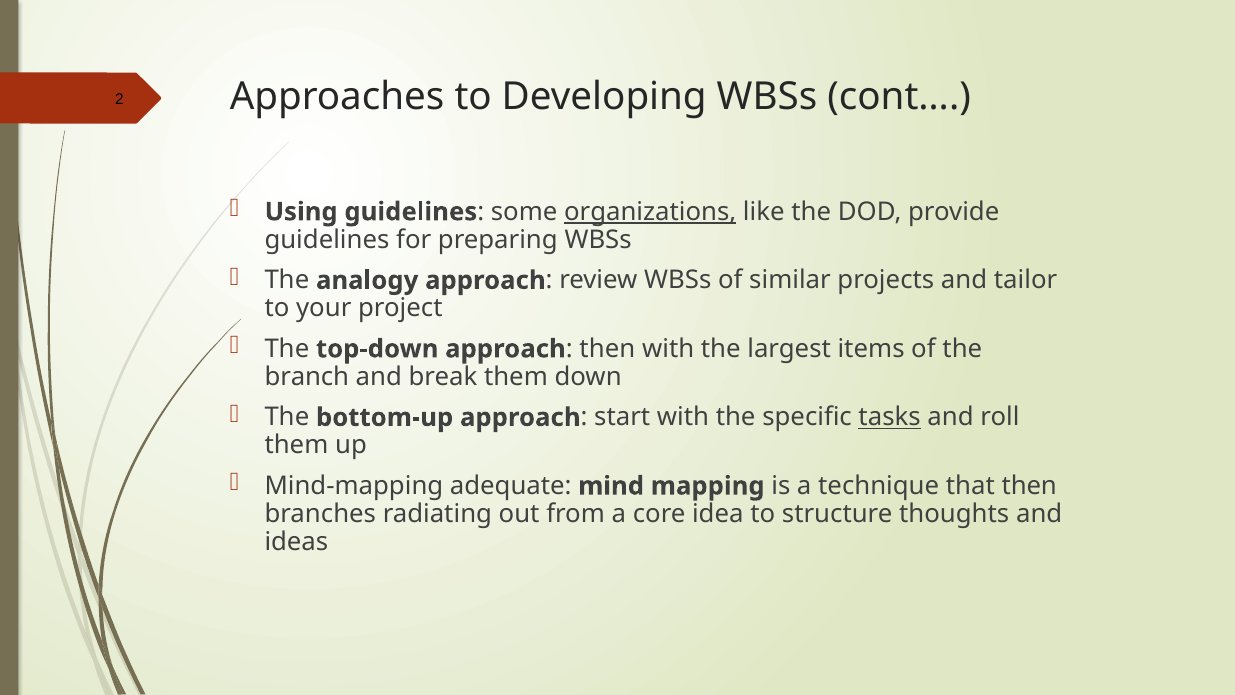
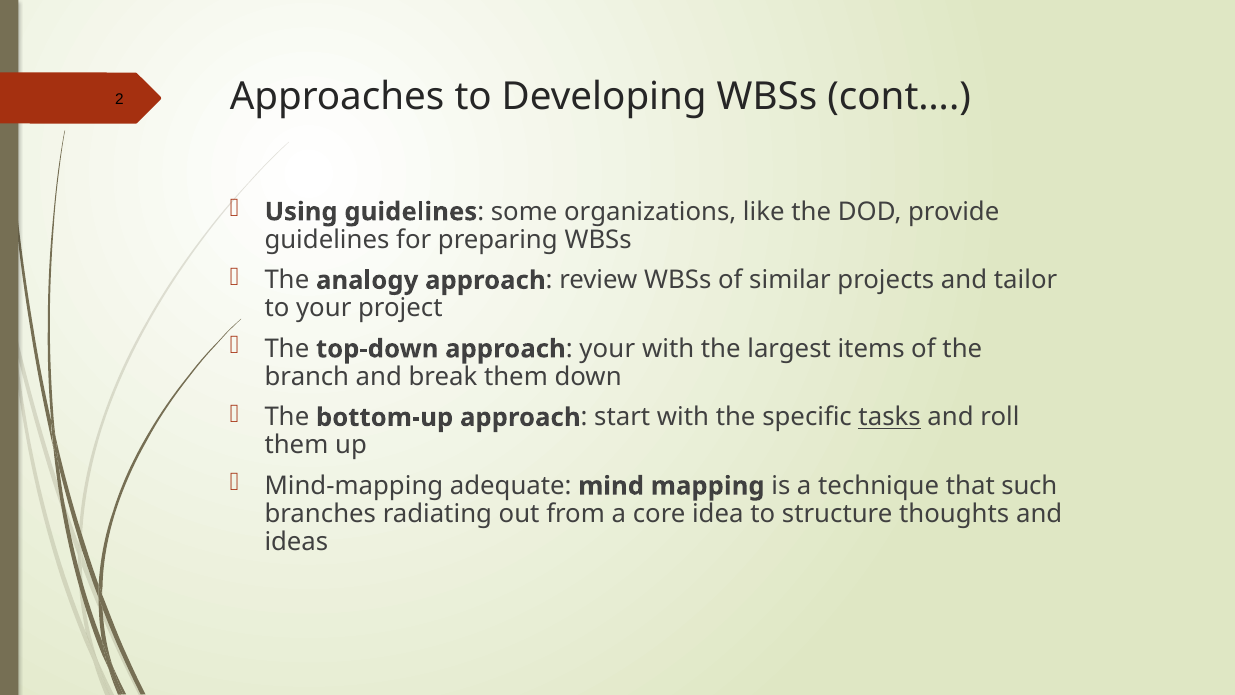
organizations underline: present -> none (650, 212)
then: then -> your (607, 349)
that then: then -> such (1029, 486)
